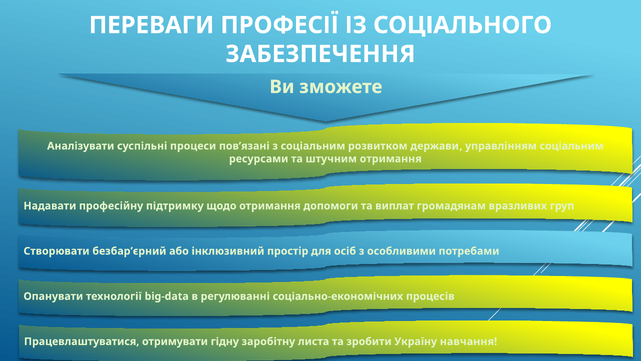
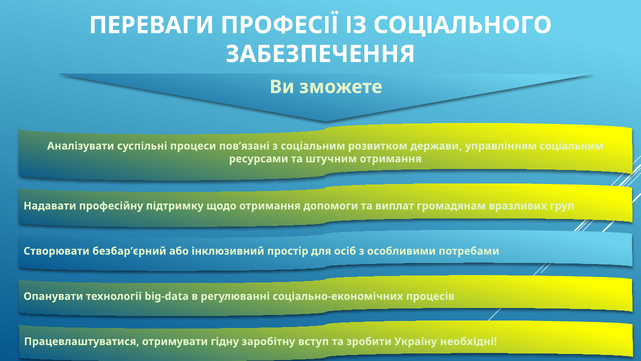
листа: листа -> вступ (314, 341)
навчання: навчання -> необхідні (468, 341)
